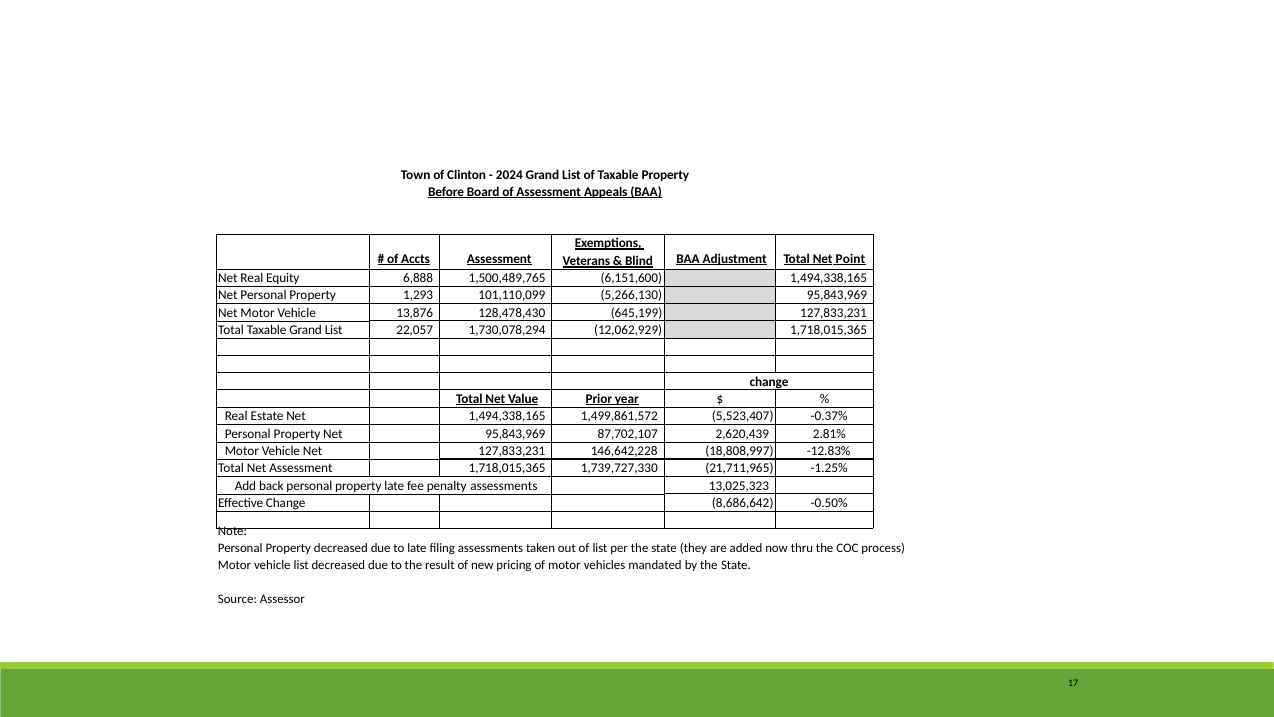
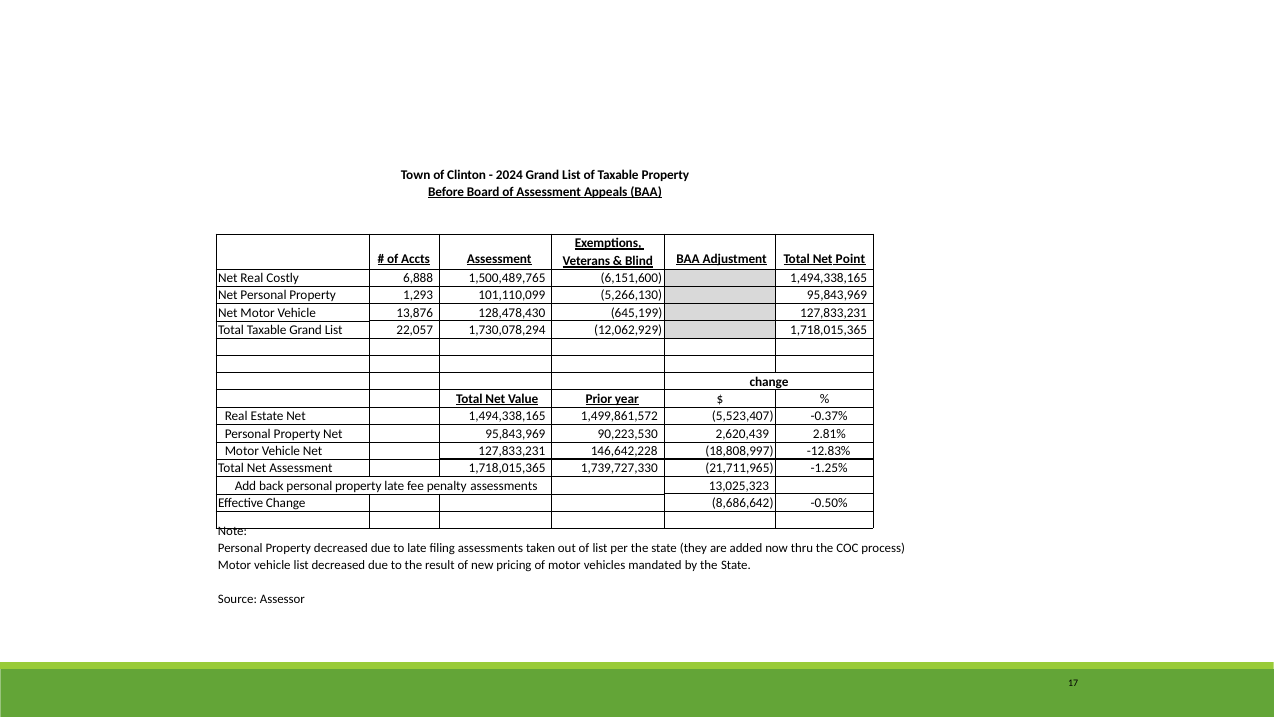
Equity: Equity -> Costly (283, 278)
87,702,107: 87,702,107 -> 90,223,530 (628, 433)
